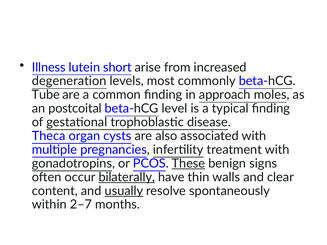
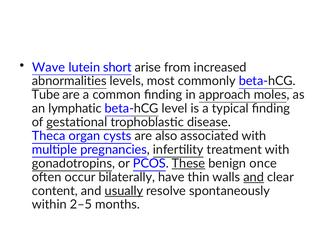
Illness: Illness -> Wave (49, 67)
degeneration: degeneration -> abnormalities (69, 81)
postcoital: postcoital -> lymphatic (75, 109)
signs: signs -> once (263, 164)
bilaterally underline: present -> none (127, 177)
and underline: none -> present (254, 177)
2–7: 2–7 -> 2–5 (81, 205)
